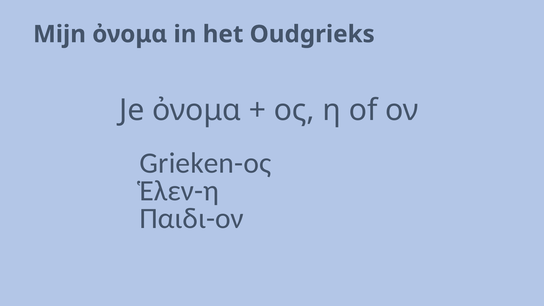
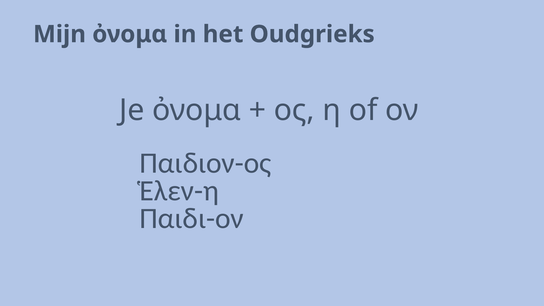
Grieken-ος: Grieken-ος -> Παιδιον-ος (205, 163)
